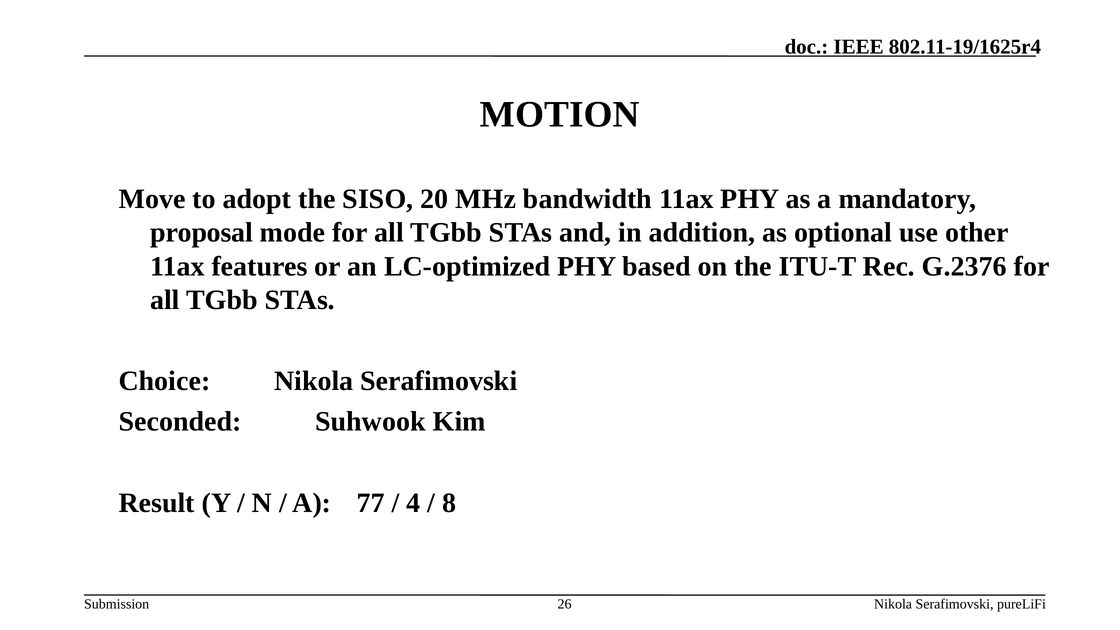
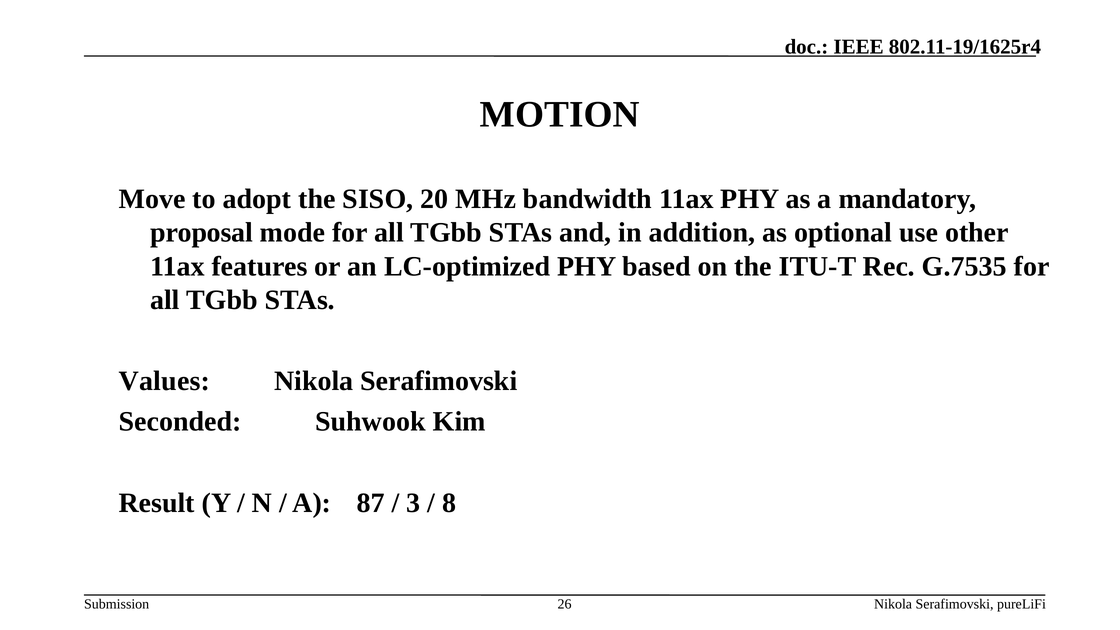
G.2376: G.2376 -> G.7535 (964, 266)
Choice: Choice -> Values (164, 381)
77: 77 -> 87 (371, 503)
4: 4 -> 3 (413, 503)
